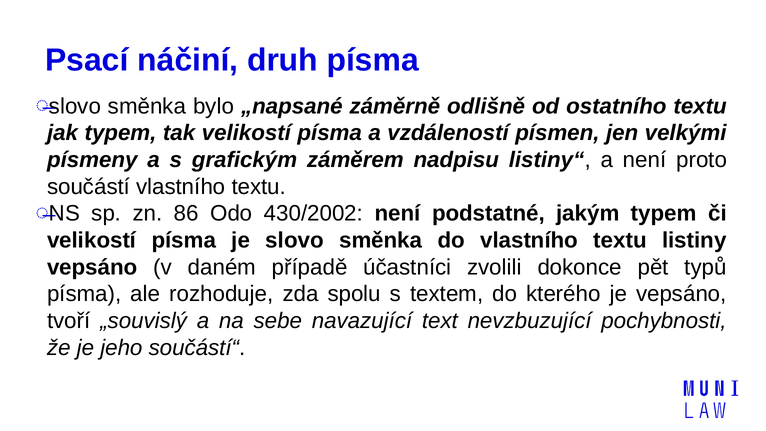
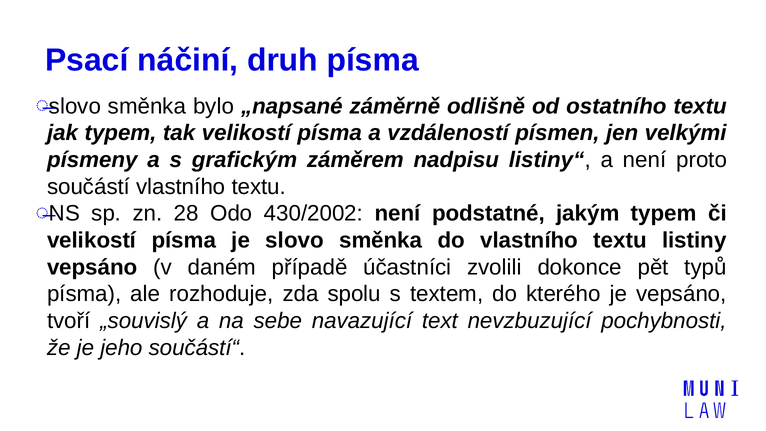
86: 86 -> 28 (186, 213)
